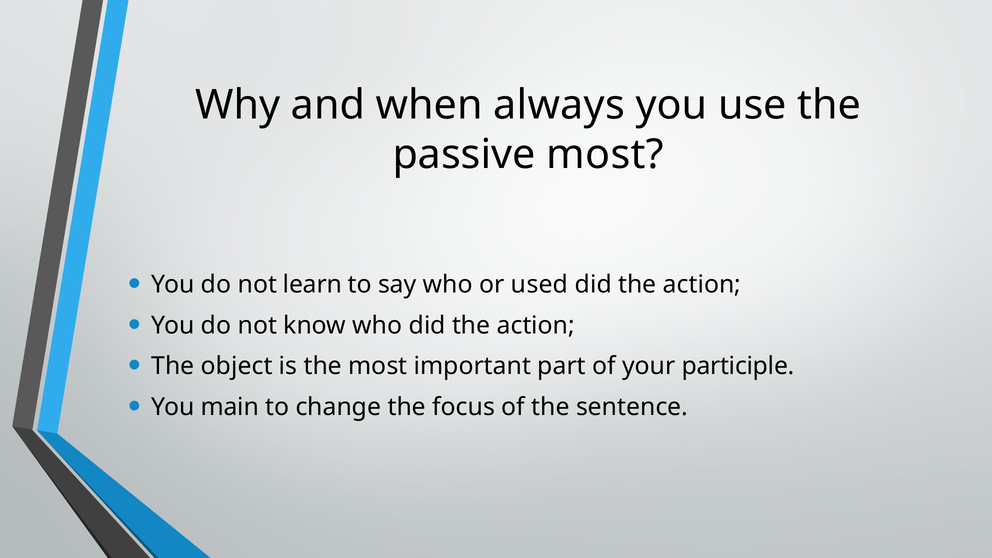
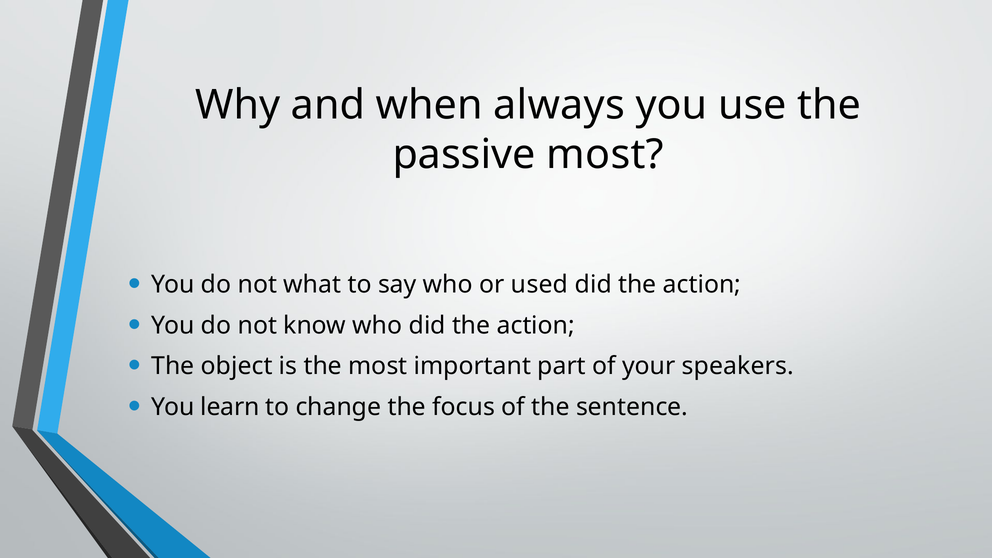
learn: learn -> what (312, 284)
participle: participle -> speakers (738, 366)
main: main -> learn (230, 407)
